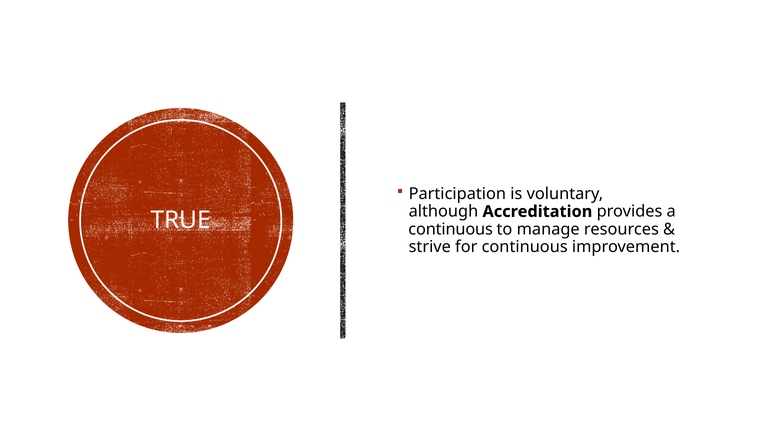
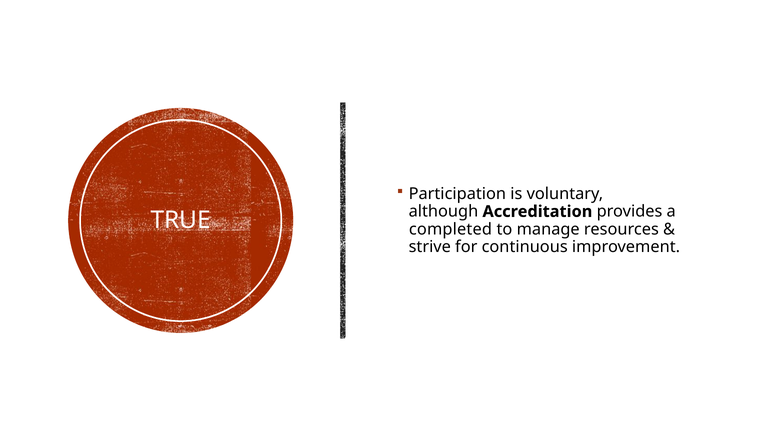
continuous: continuous -> completed (450, 229)
